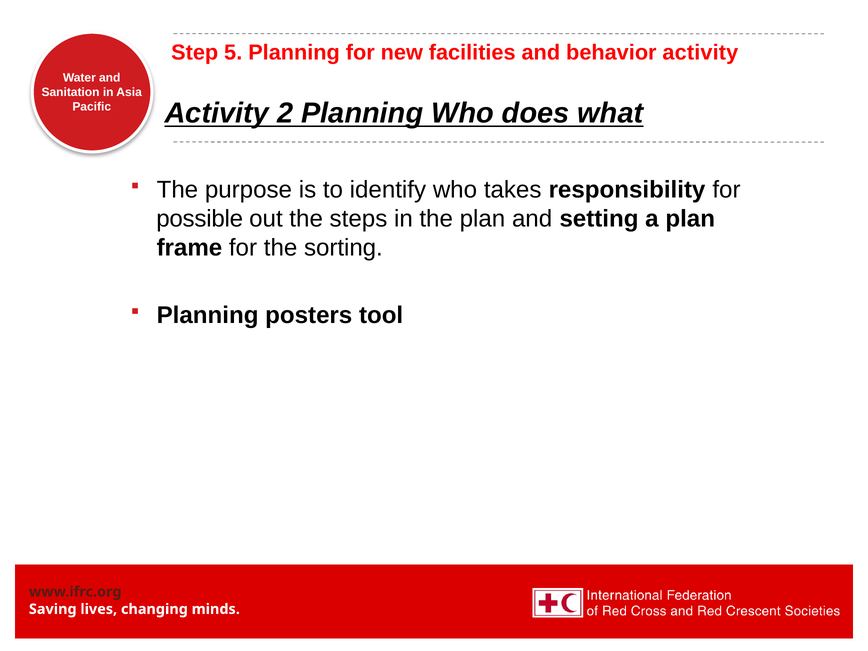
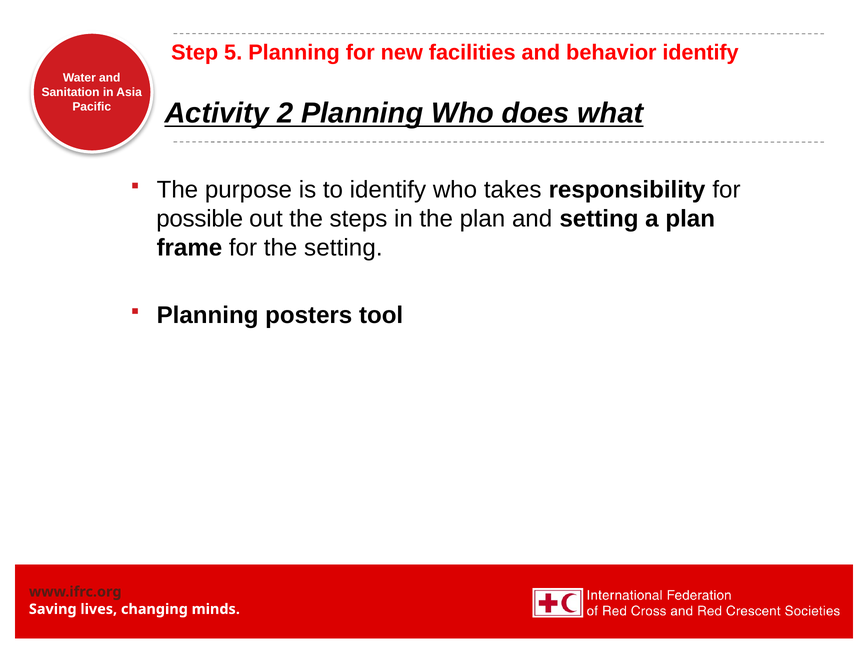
behavior activity: activity -> identify (701, 53)
the sorting: sorting -> setting (343, 248)
